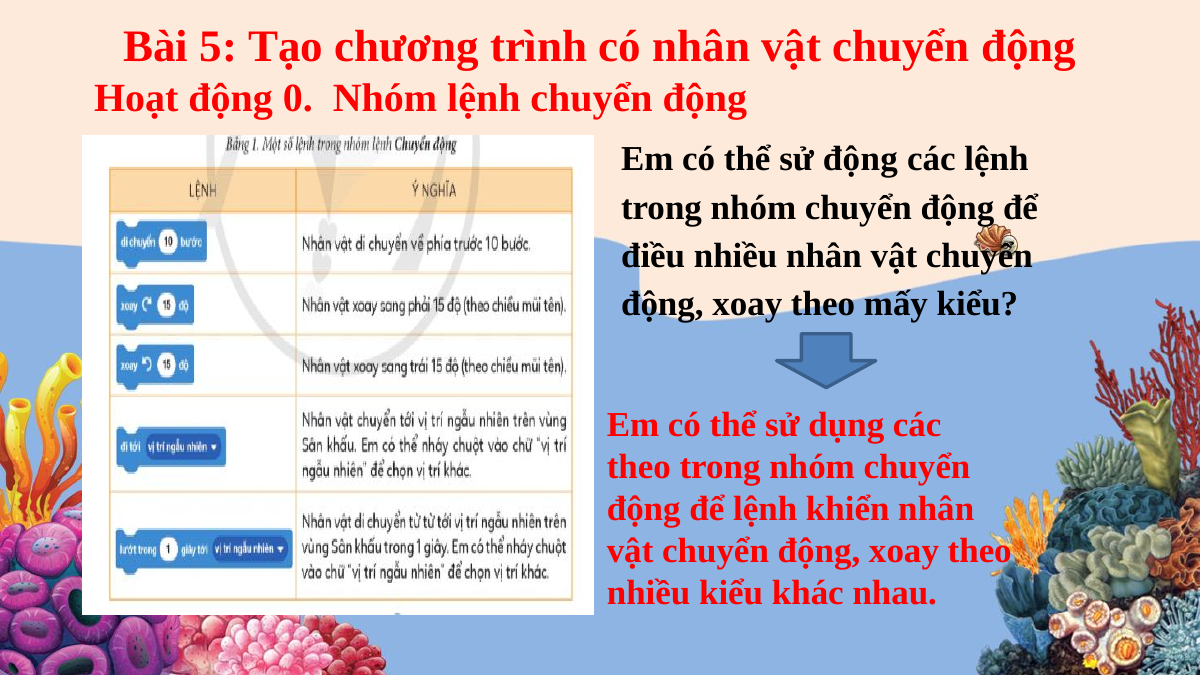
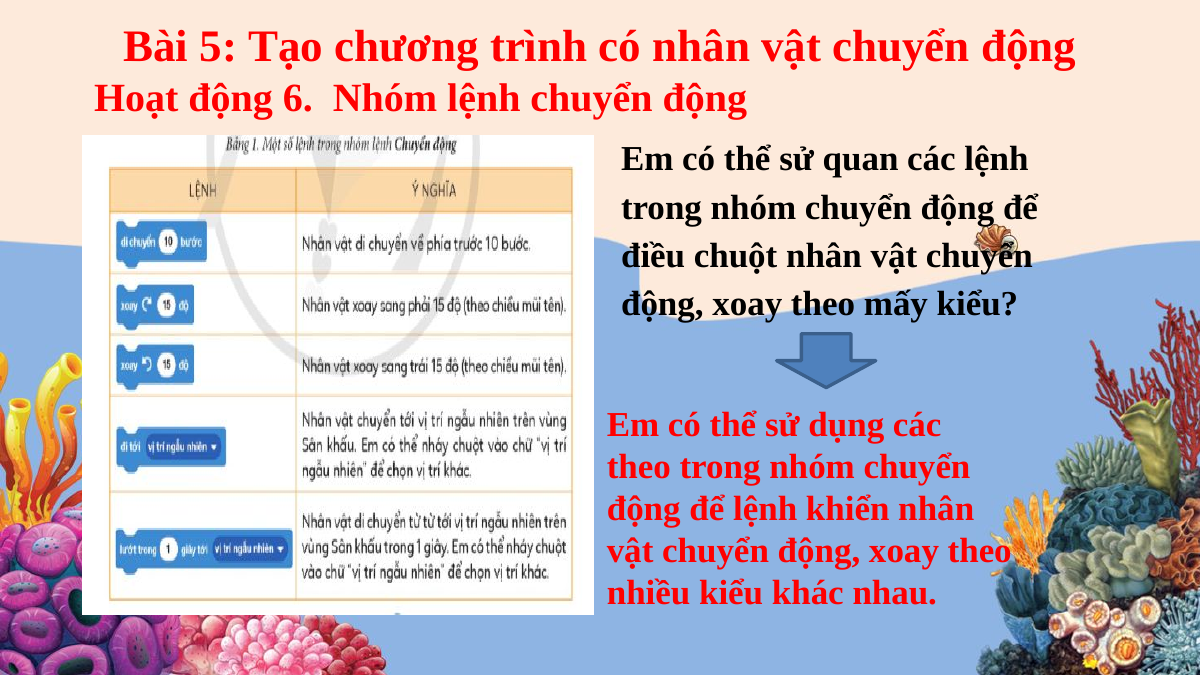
0: 0 -> 6 (298, 99)
sử động: động -> quan (861, 159)
điều nhiều: nhiều -> chuột (736, 256)
